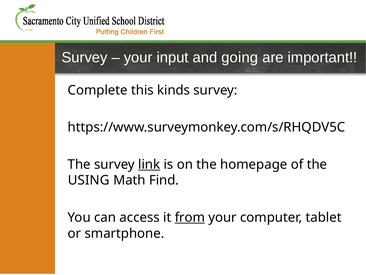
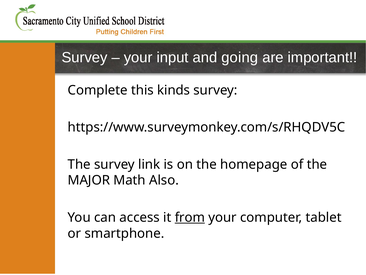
link underline: present -> none (149, 164)
USING: USING -> MAJOR (89, 180)
Find: Find -> Also (164, 180)
